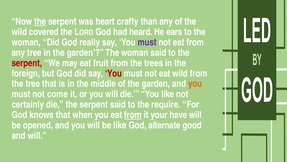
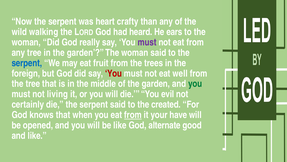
the underline: present -> none (40, 21)
covered: covered -> walking (44, 32)
serpent colour: red -> blue (27, 63)
eat wild: wild -> well (180, 73)
you colour: orange -> green (195, 84)
come: come -> living (57, 94)
You like: like -> evil (168, 94)
require: require -> created (166, 104)
and will: will -> like (37, 135)
